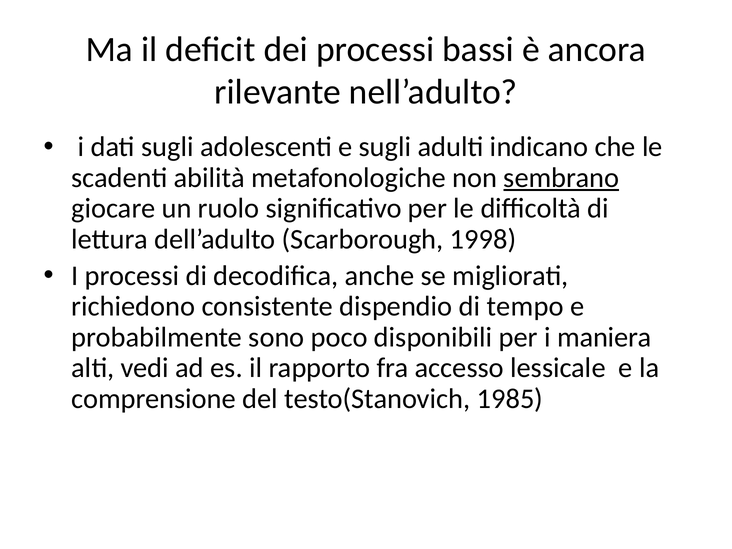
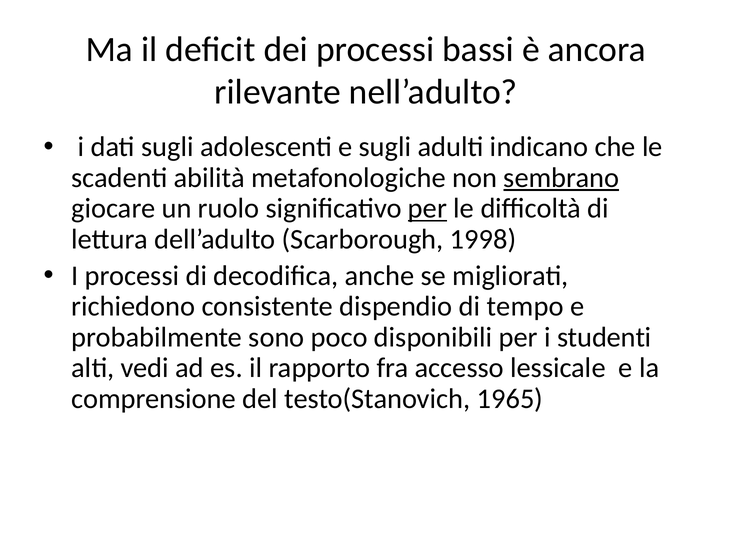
per underline: none -> present (428, 208)
maniera: maniera -> studenti (604, 337)
1985: 1985 -> 1965 (510, 399)
